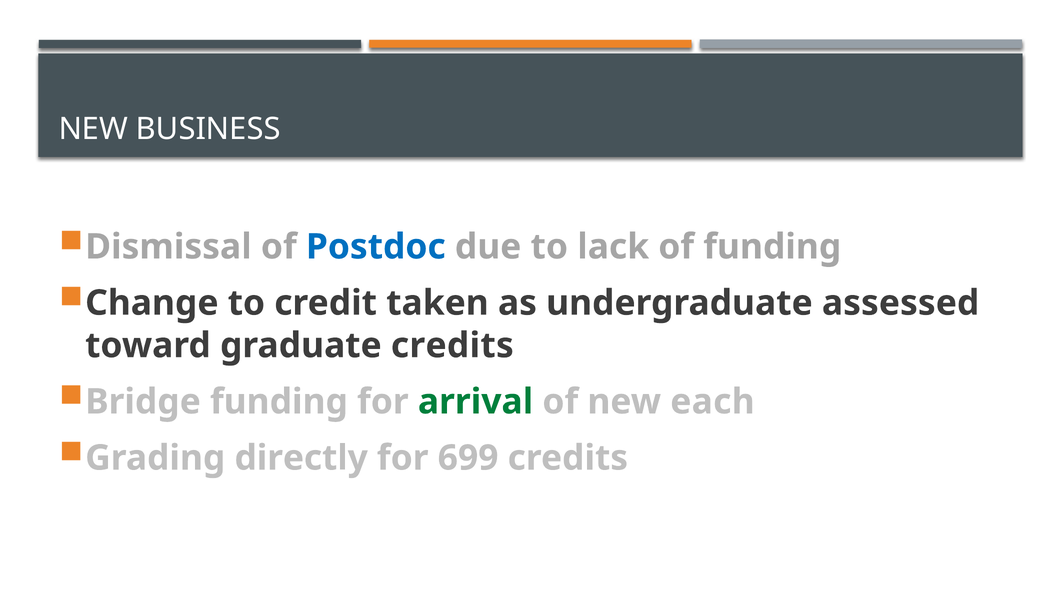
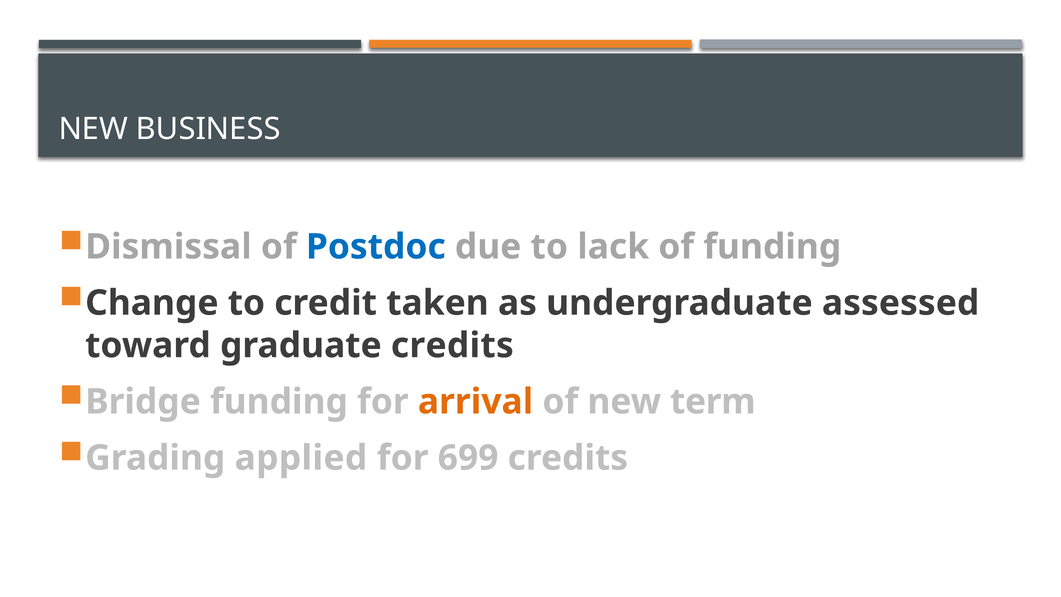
arrival colour: green -> orange (476, 402)
each: each -> term (713, 402)
directly: directly -> applied (301, 458)
